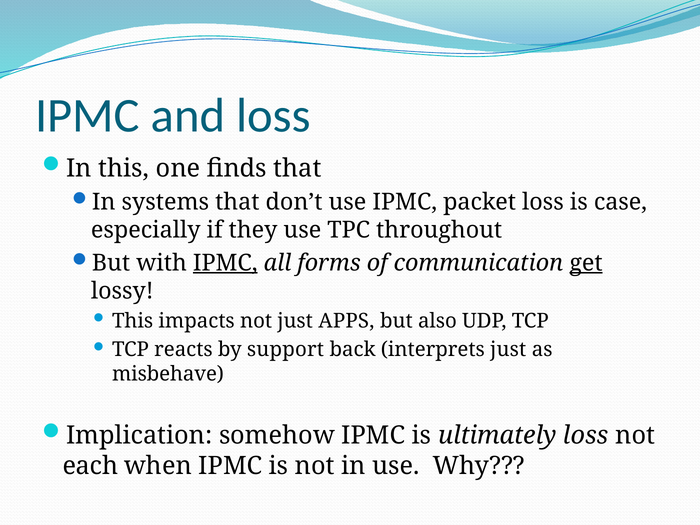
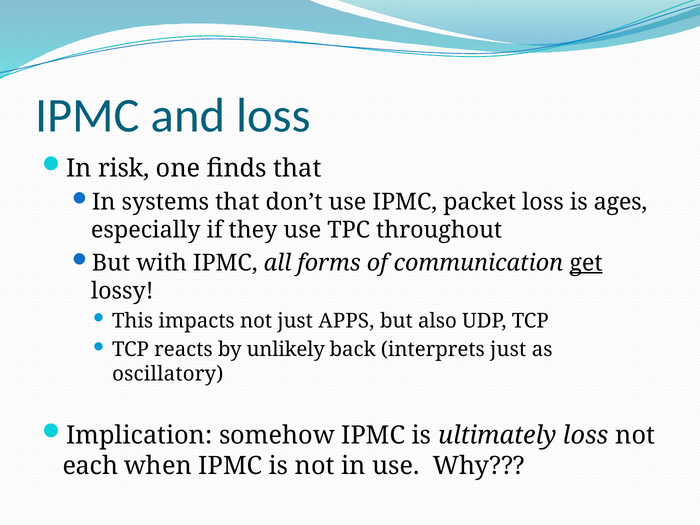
In this: this -> risk (124, 169)
case: case -> ages (621, 202)
IPMC underline: present -> none (225, 263)
support: support -> unlikely (286, 350)
misbehave: misbehave -> oscillatory (168, 374)
